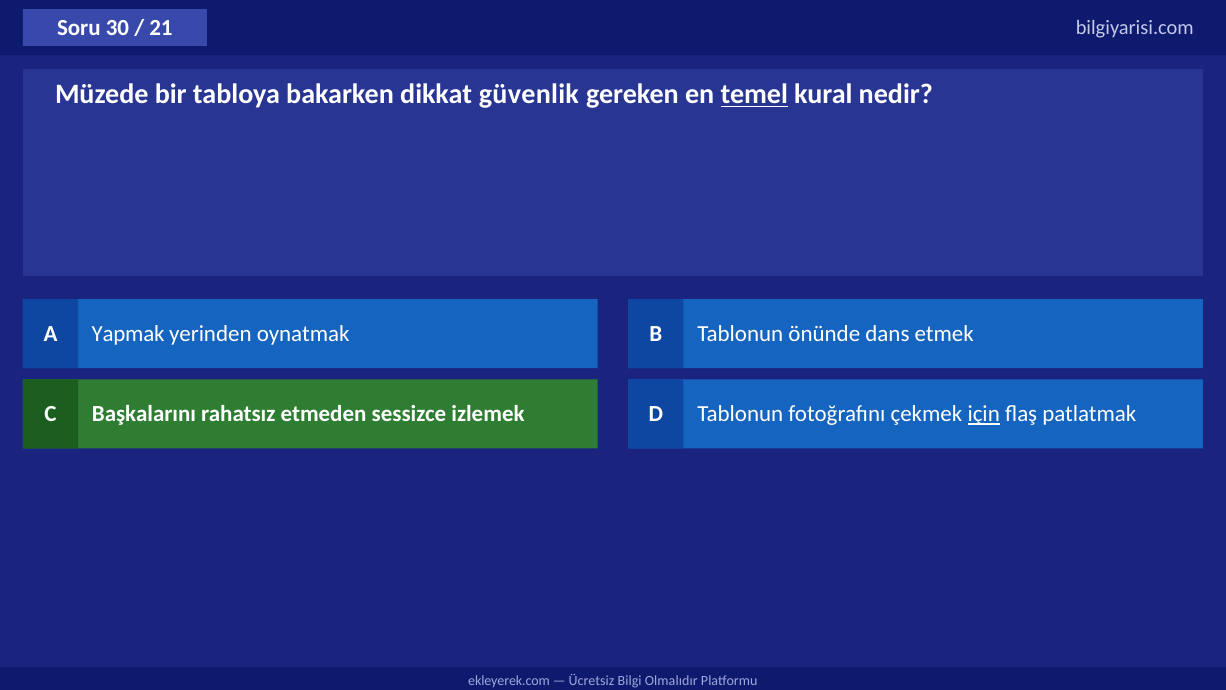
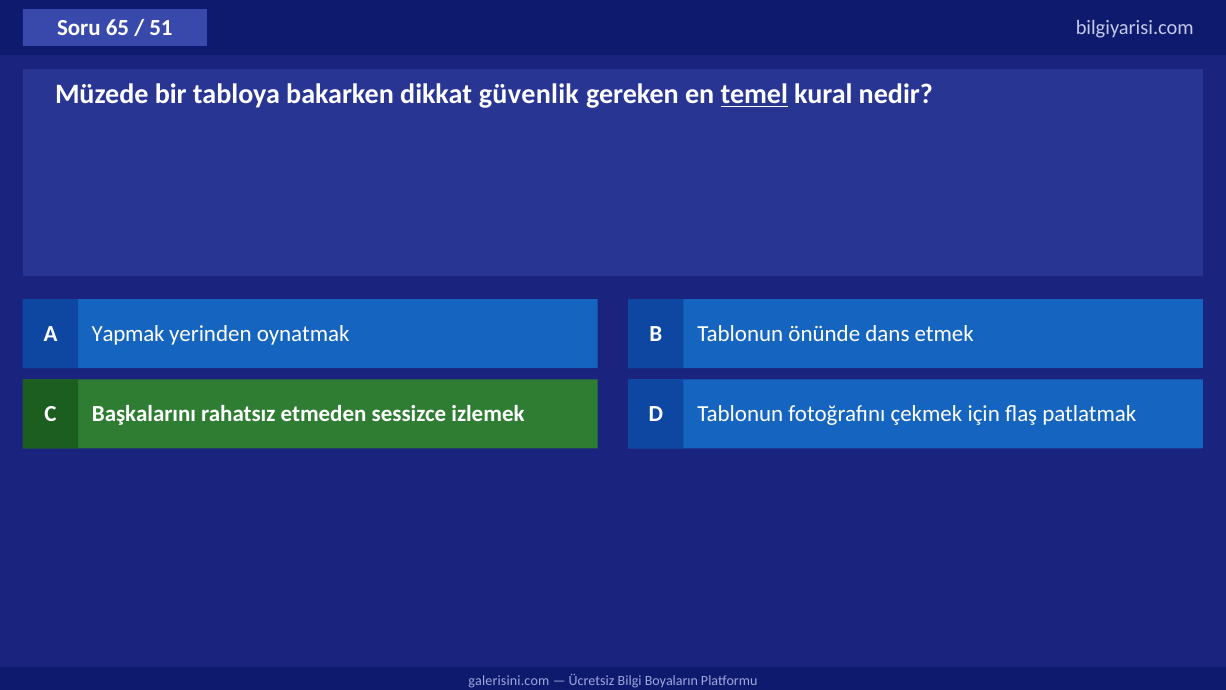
30: 30 -> 65 (117, 28)
21: 21 -> 51 (161, 28)
için underline: present -> none (984, 414)
ekleyerek.com: ekleyerek.com -> galerisini.com (509, 680)
Olmalıdır: Olmalıdır -> Boyaların (671, 680)
